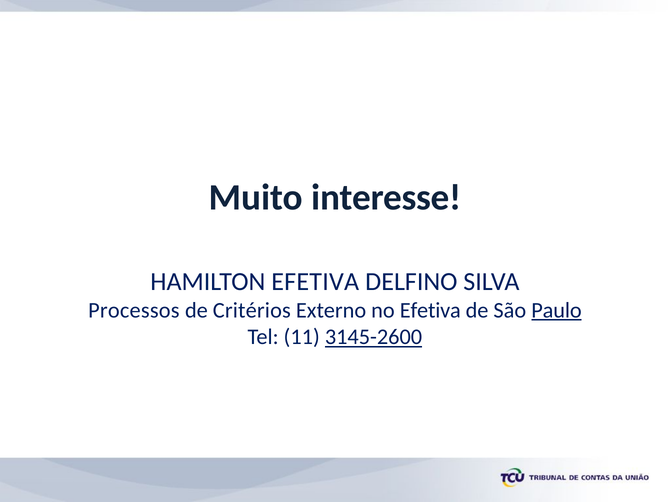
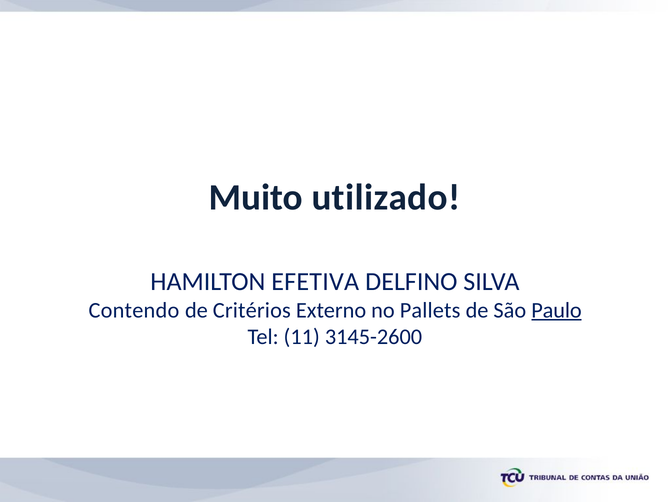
interesse: interesse -> utilizado (386, 198)
Processos: Processos -> Contendo (134, 311)
no Efetiva: Efetiva -> Pallets (430, 311)
3145-2600 underline: present -> none (374, 337)
